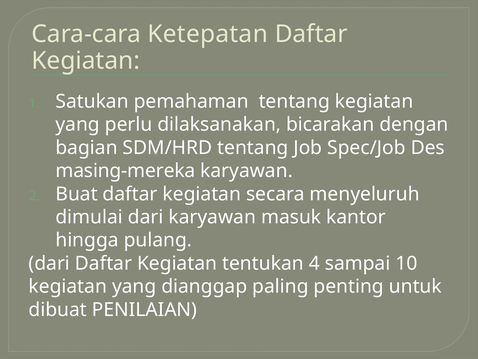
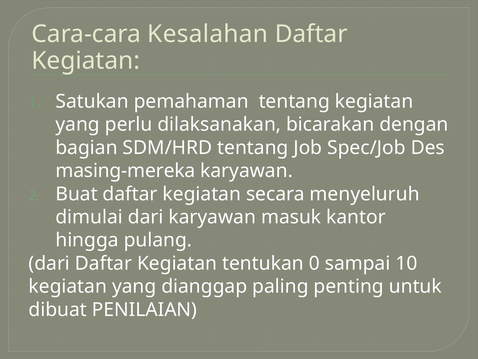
Ketepatan: Ketepatan -> Kesalahan (208, 34)
4: 4 -> 0 (314, 263)
